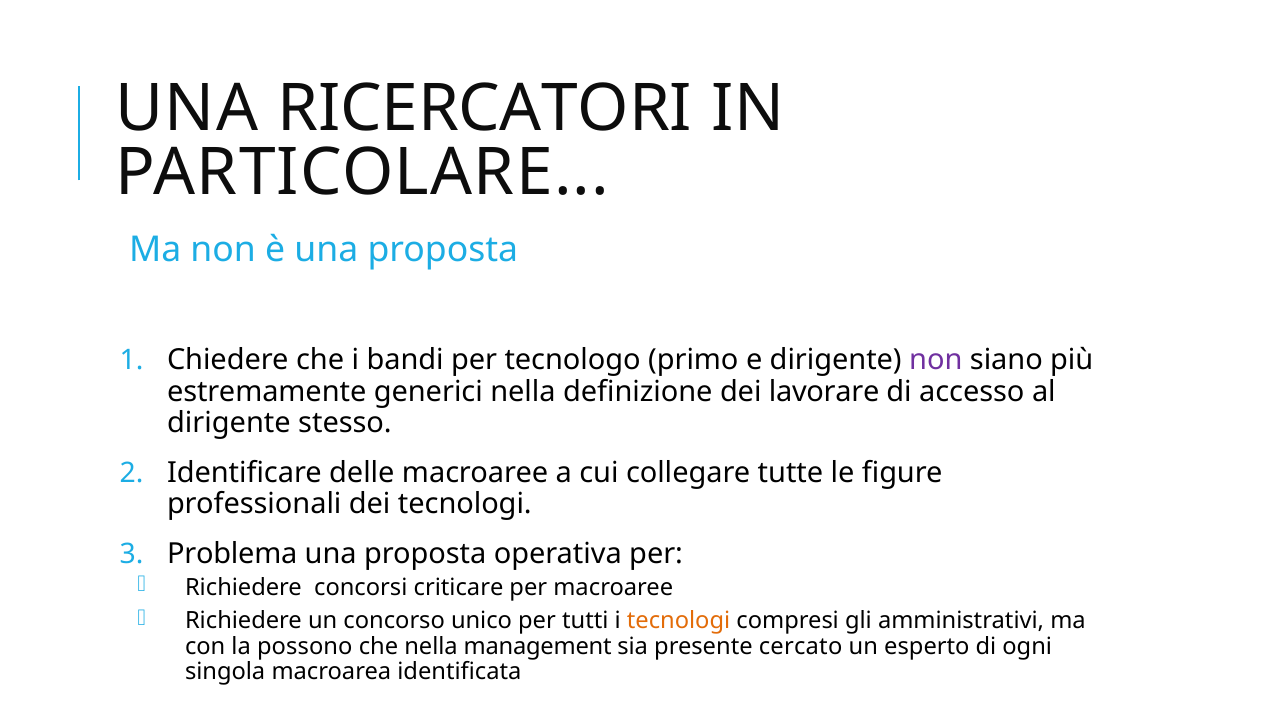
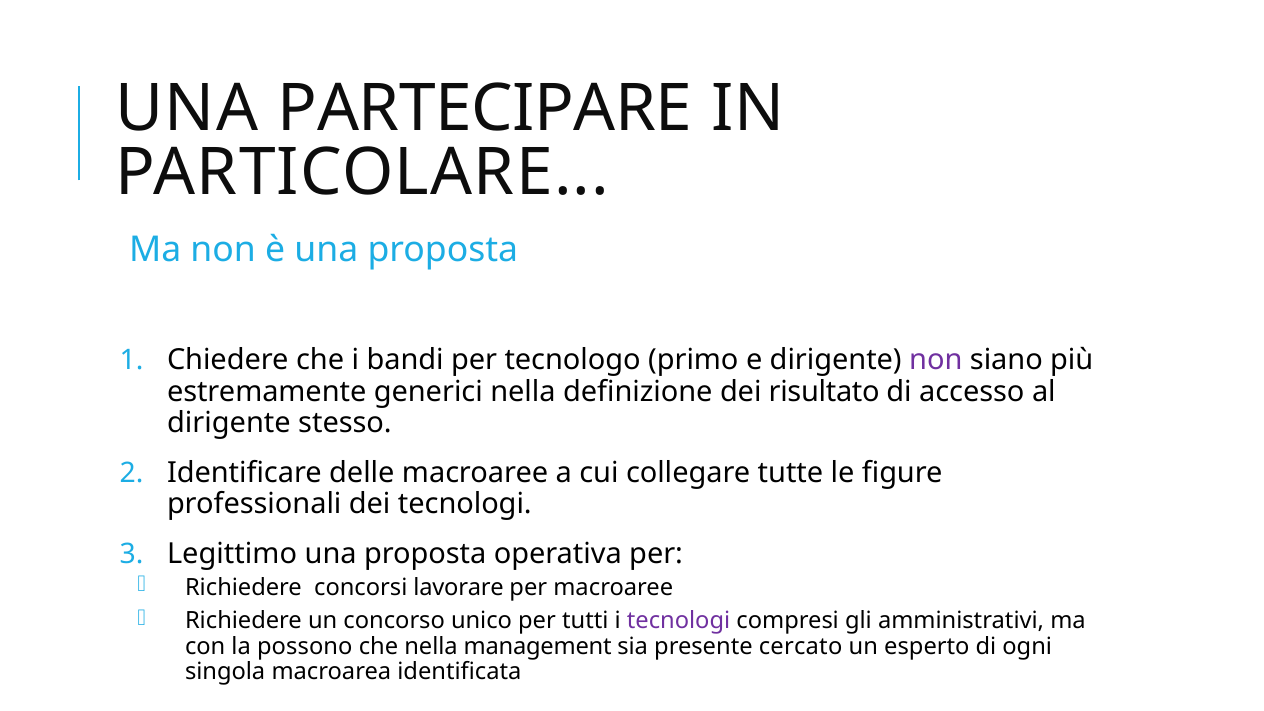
RICERCATORI: RICERCATORI -> PARTECIPARE (485, 109)
lavorare: lavorare -> risultato (824, 392)
Problema: Problema -> Legittimo (232, 554)
criticare: criticare -> lavorare (459, 587)
tecnologi colour: orange -> purple (679, 621)
